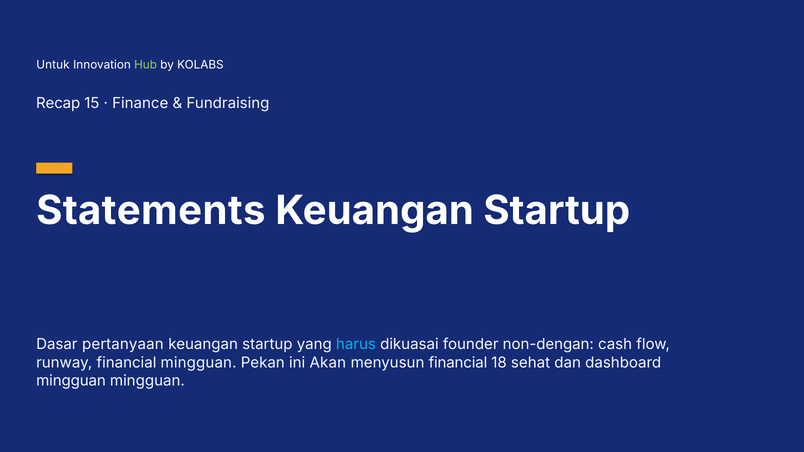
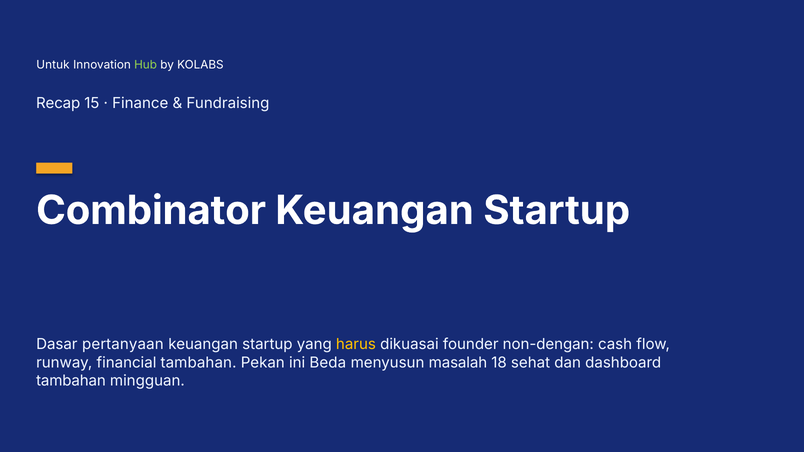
Statements: Statements -> Combinator (151, 211)
harus colour: light blue -> yellow (356, 345)
financial mingguan: mingguan -> tambahan (199, 363)
Akan: Akan -> Beda (328, 363)
menyusun financial: financial -> masalah (458, 363)
mingguan: mingguan -> tambahan (71, 381)
